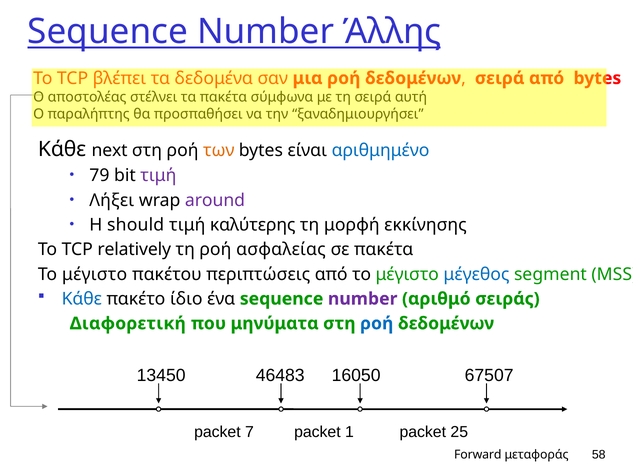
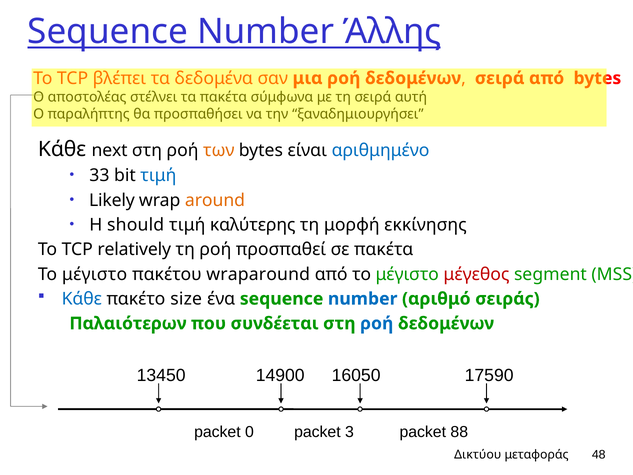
79: 79 -> 33 (99, 176)
τιμή colour: purple -> blue (158, 176)
Λήξει: Λήξει -> Likely (112, 200)
around colour: purple -> orange (215, 200)
ασφαλείας: ασφαλείας -> προσπαθεί (281, 249)
περιπτώσεις: περιπτώσεις -> wraparound (258, 274)
μέγεθος colour: blue -> red (476, 274)
ίδιο: ίδιο -> size (186, 299)
number colour: purple -> blue (363, 299)
Διαφορετική: Διαφορετική -> Παλαιότερων (128, 323)
μηνύματα: μηνύματα -> συνδέεται (275, 323)
46483: 46483 -> 14900 (280, 375)
67507: 67507 -> 17590 (489, 375)
7: 7 -> 0 (249, 432)
1: 1 -> 3 (349, 432)
25: 25 -> 88 (459, 432)
Forward: Forward -> Δικτύου (478, 455)
58: 58 -> 48 (599, 455)
